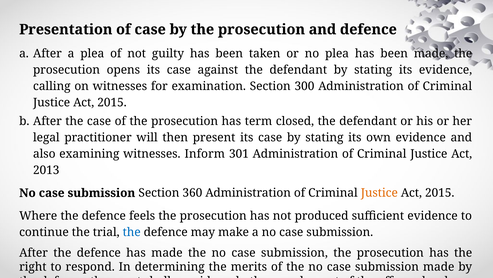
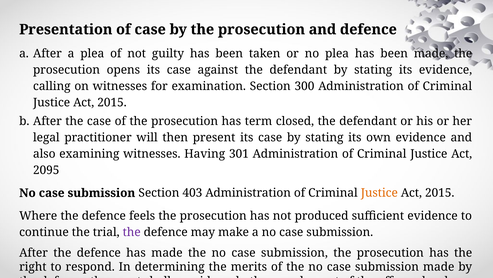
Inform: Inform -> Having (205, 154)
2013: 2013 -> 2095 (46, 170)
360: 360 -> 403 (192, 193)
the colour: blue -> purple (132, 232)
